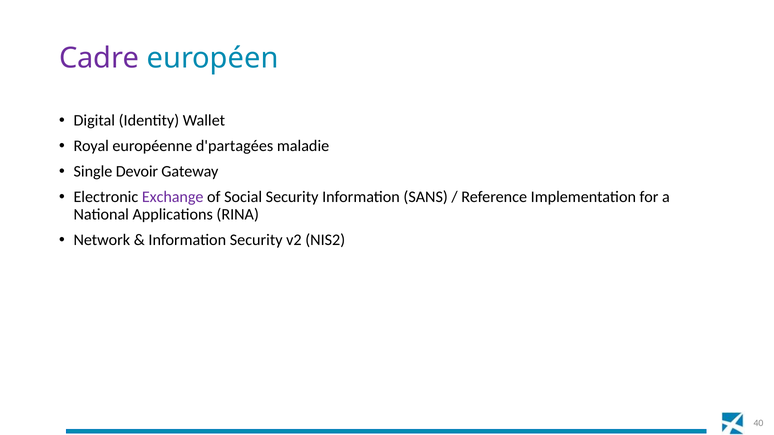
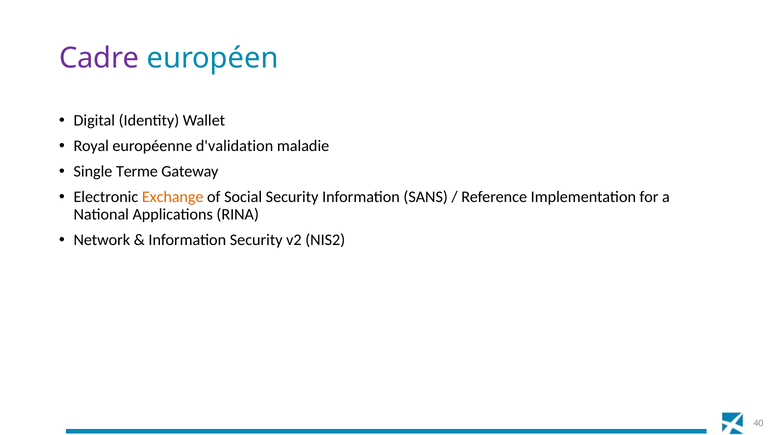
d'partagées: d'partagées -> d'validation (235, 146)
Devoir: Devoir -> Terme (137, 172)
Exchange colour: purple -> orange (173, 197)
